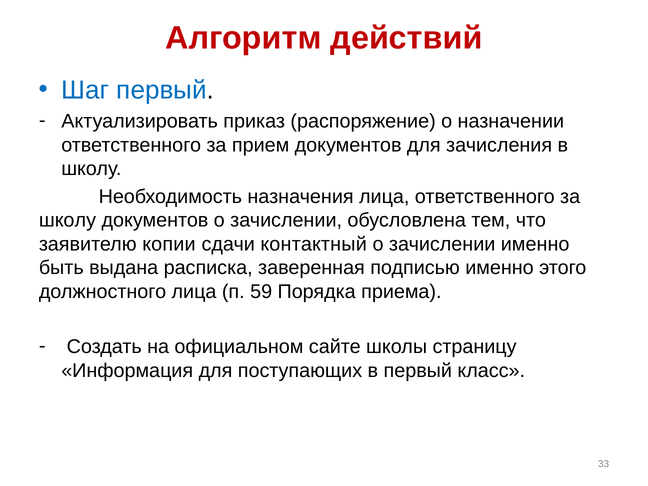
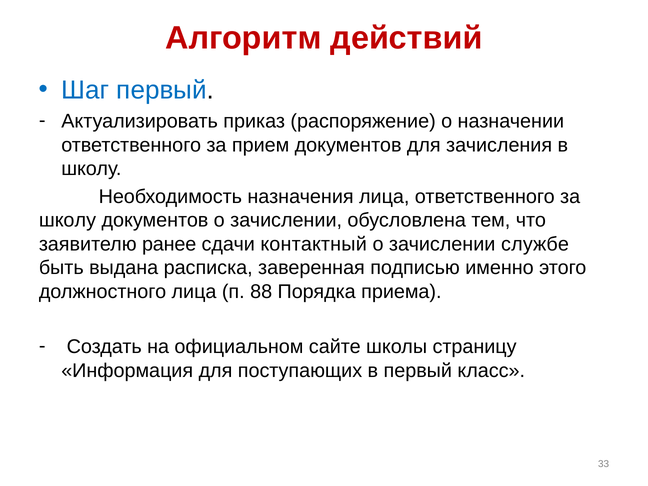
копии: копии -> ранее (169, 244)
зачислении именно: именно -> службе (535, 244)
59: 59 -> 88 (261, 291)
